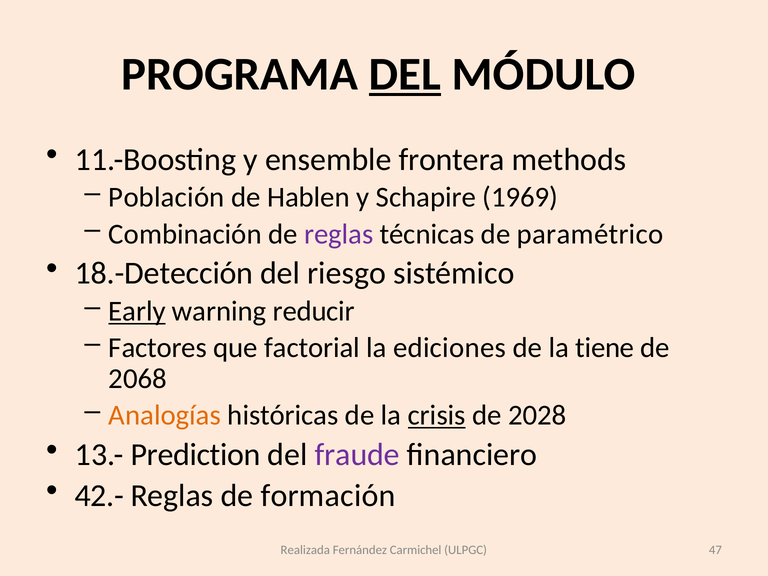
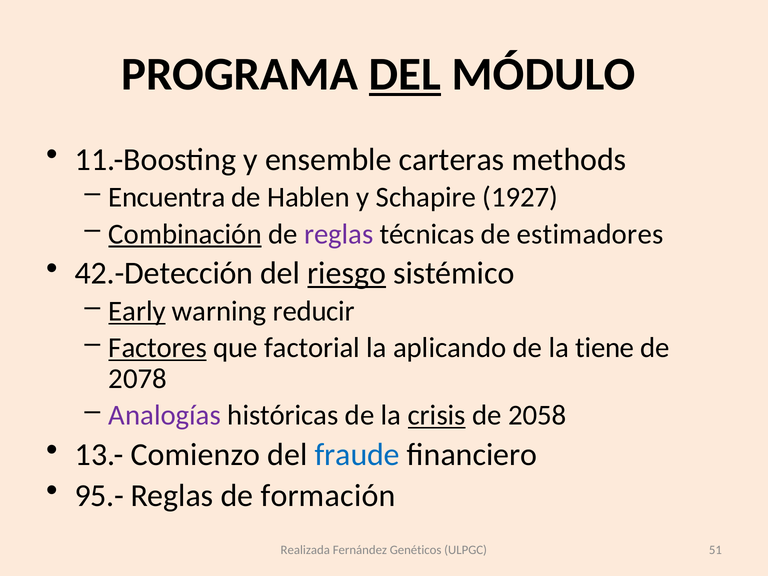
frontera: frontera -> carteras (452, 160)
Población: Población -> Encuentra (167, 197)
1969: 1969 -> 1927 (520, 197)
Combinación underline: none -> present (185, 234)
paramétrico: paramétrico -> estimadores (590, 234)
18.-Detección: 18.-Detección -> 42.-Detección (164, 273)
riesgo underline: none -> present (347, 273)
Factores underline: none -> present (158, 348)
ediciones: ediciones -> aplicando (450, 348)
2068: 2068 -> 2078 (138, 379)
Analogías colour: orange -> purple (165, 415)
2028: 2028 -> 2058 (537, 415)
Prediction: Prediction -> Comienzo (195, 455)
fraude colour: purple -> blue (357, 455)
42.-: 42.- -> 95.- (99, 496)
Carmichel: Carmichel -> Genéticos (416, 550)
47: 47 -> 51 (715, 550)
